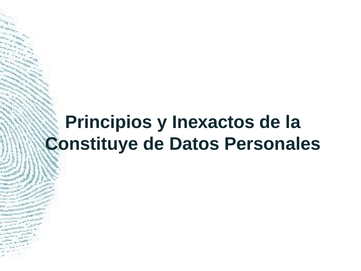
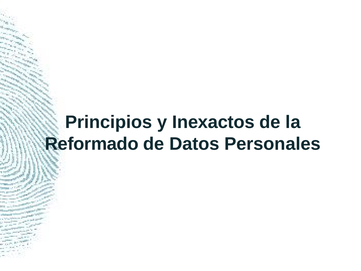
Constituye: Constituye -> Reformado (92, 144)
